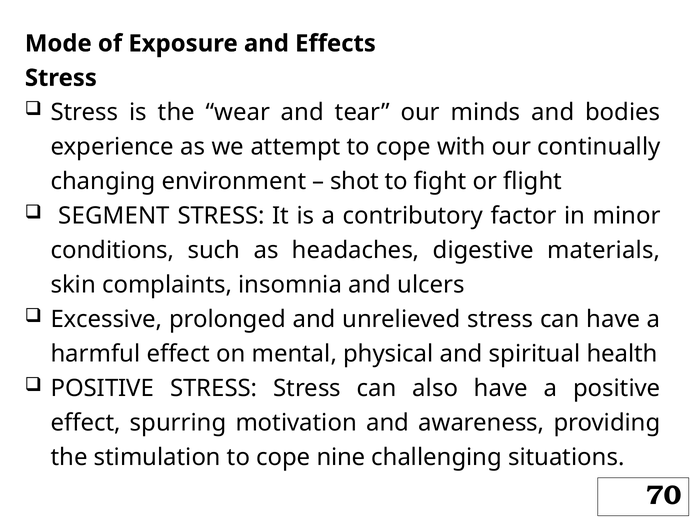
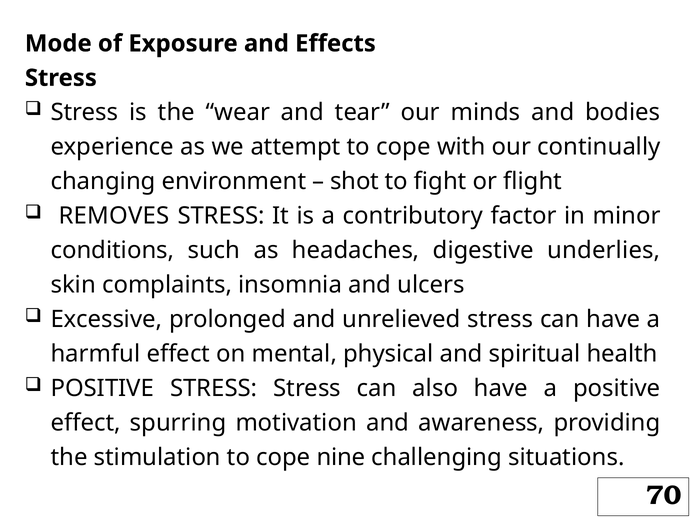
SEGMENT: SEGMENT -> REMOVES (114, 216)
materials: materials -> underlies (604, 250)
